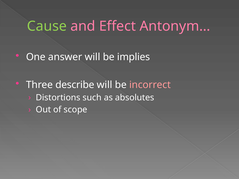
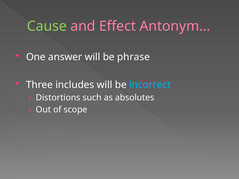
implies: implies -> phrase (134, 57)
describe: describe -> includes (75, 85)
incorrect colour: pink -> light blue (150, 85)
